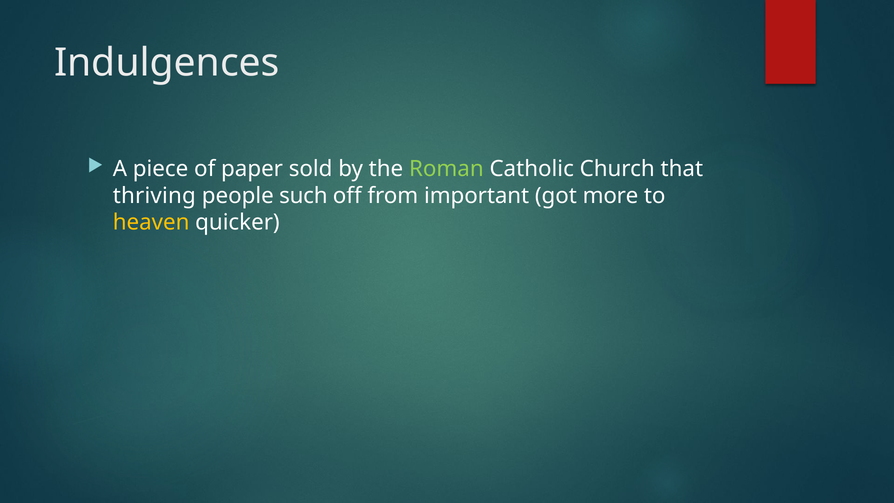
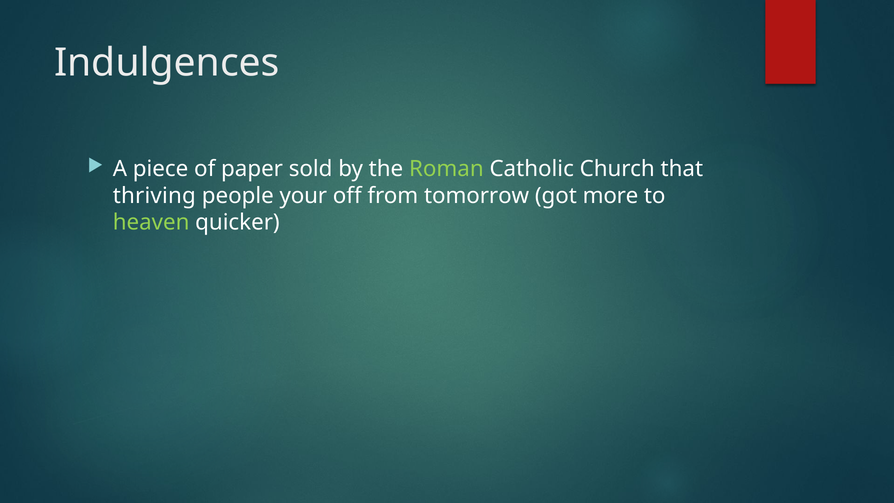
such: such -> your (303, 196)
important: important -> tomorrow (477, 196)
heaven colour: yellow -> light green (151, 223)
